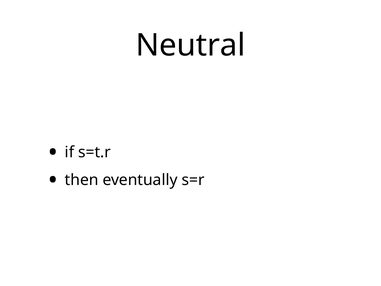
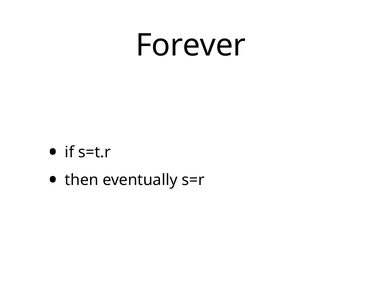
Neutral: Neutral -> Forever (191, 45)
